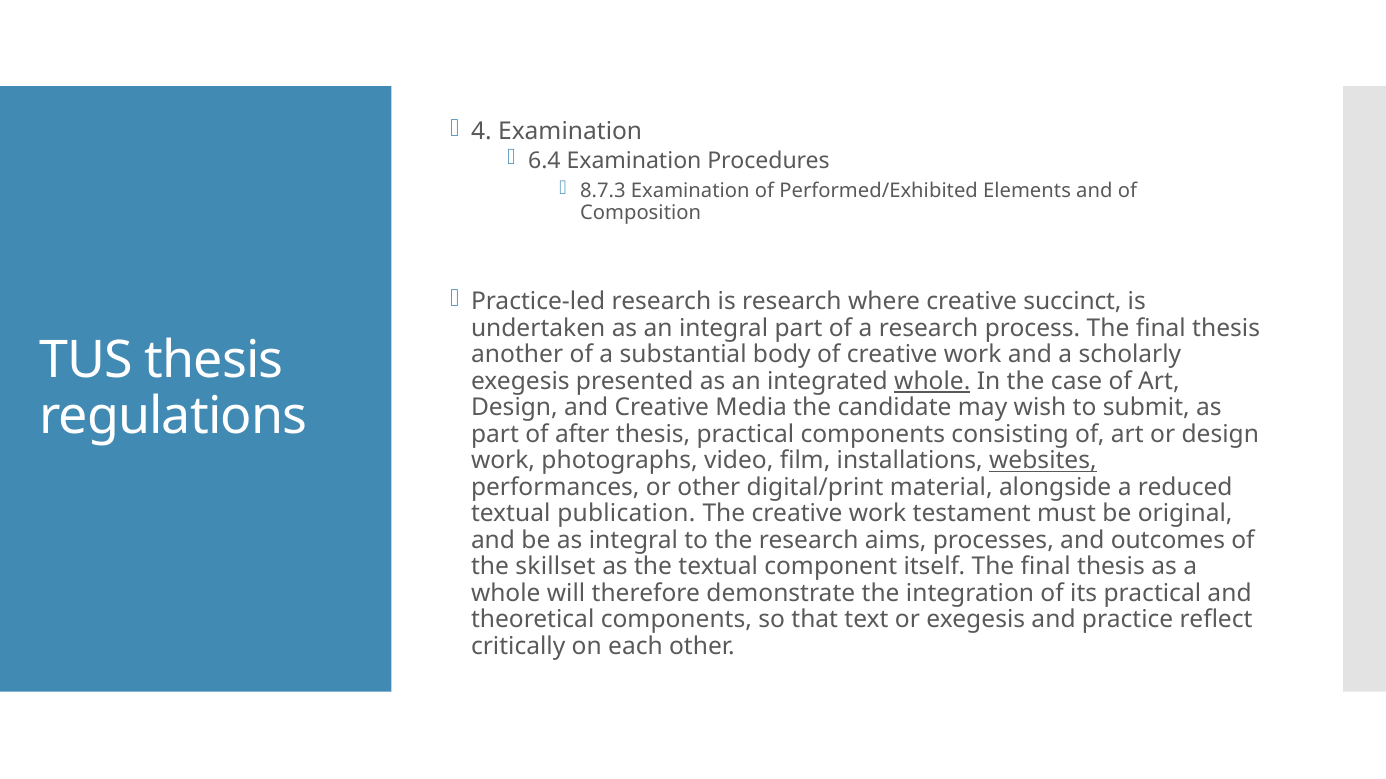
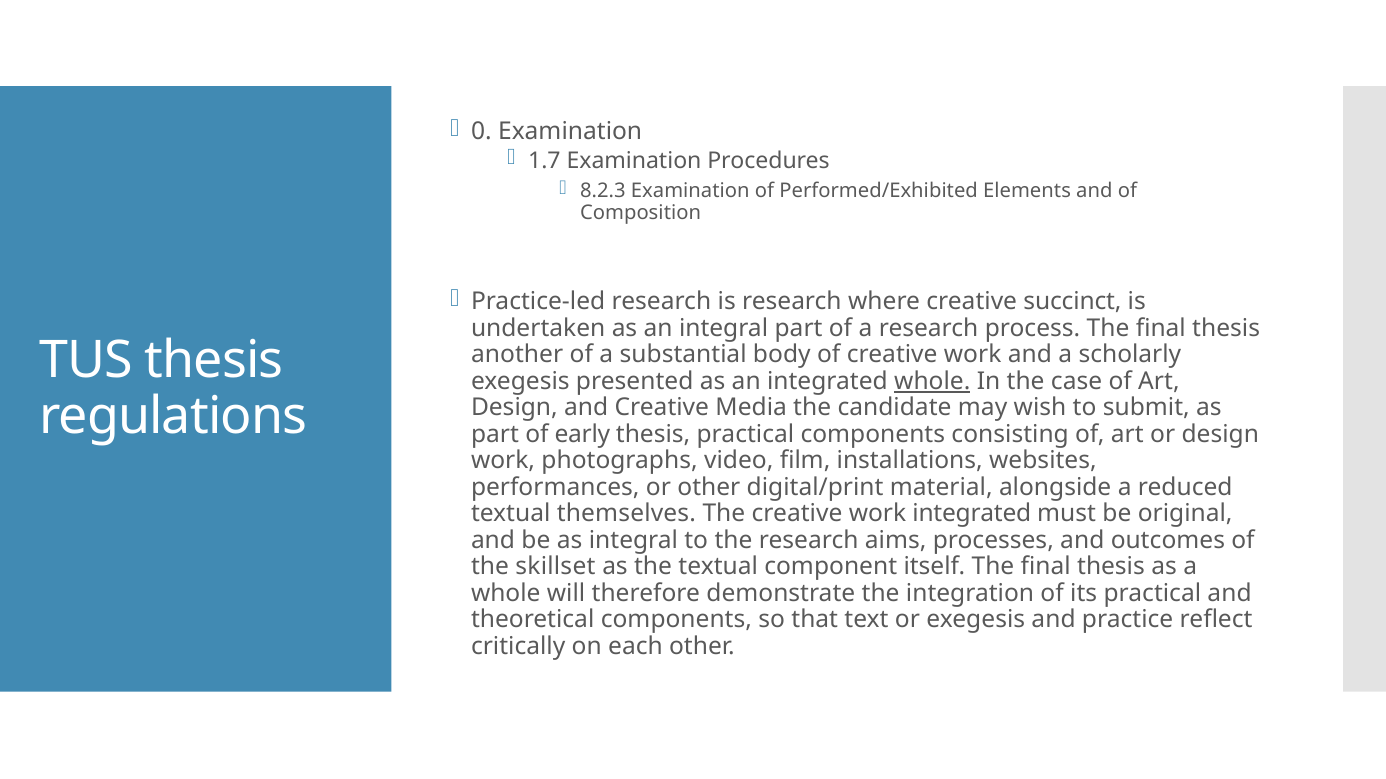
4: 4 -> 0 (481, 131)
6.4: 6.4 -> 1.7 (544, 161)
8.7.3: 8.7.3 -> 8.2.3 (603, 191)
after: after -> early (582, 435)
websites underline: present -> none (1043, 461)
publication: publication -> themselves (626, 514)
work testament: testament -> integrated (972, 514)
